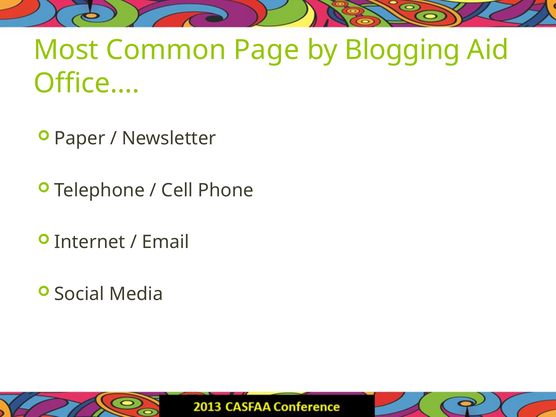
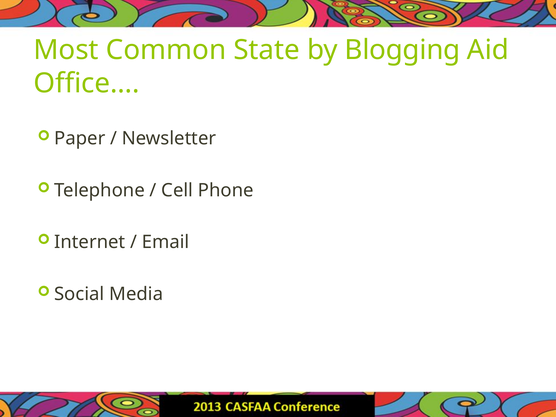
Page: Page -> State (267, 50)
